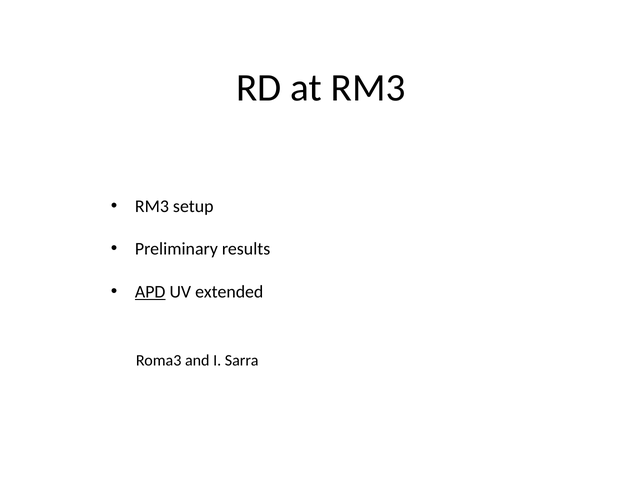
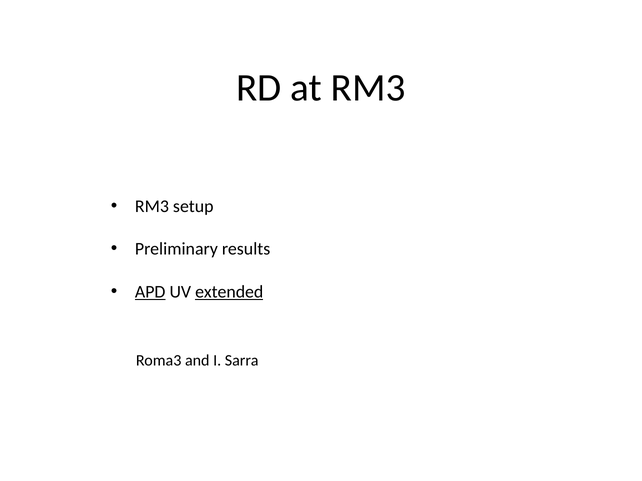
extended underline: none -> present (229, 292)
